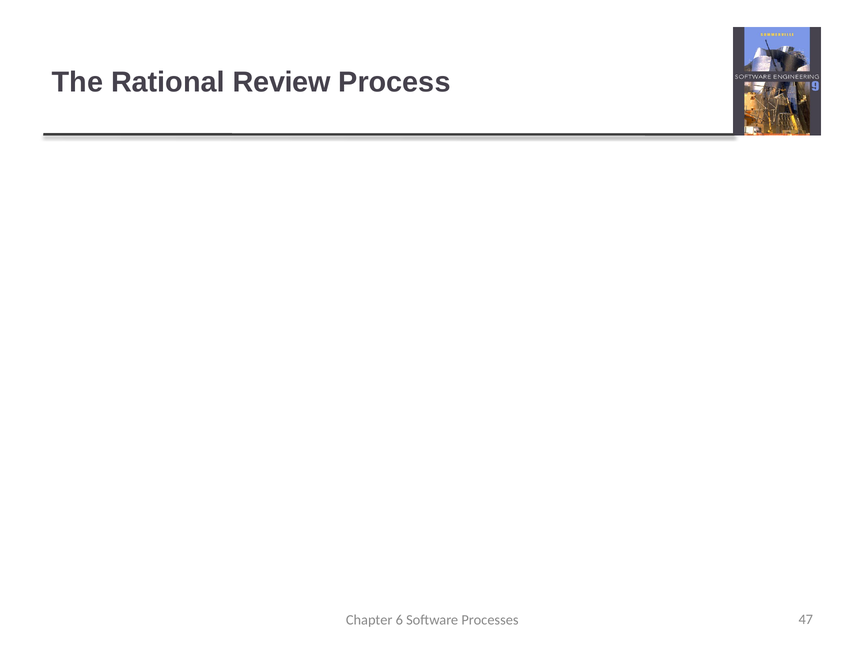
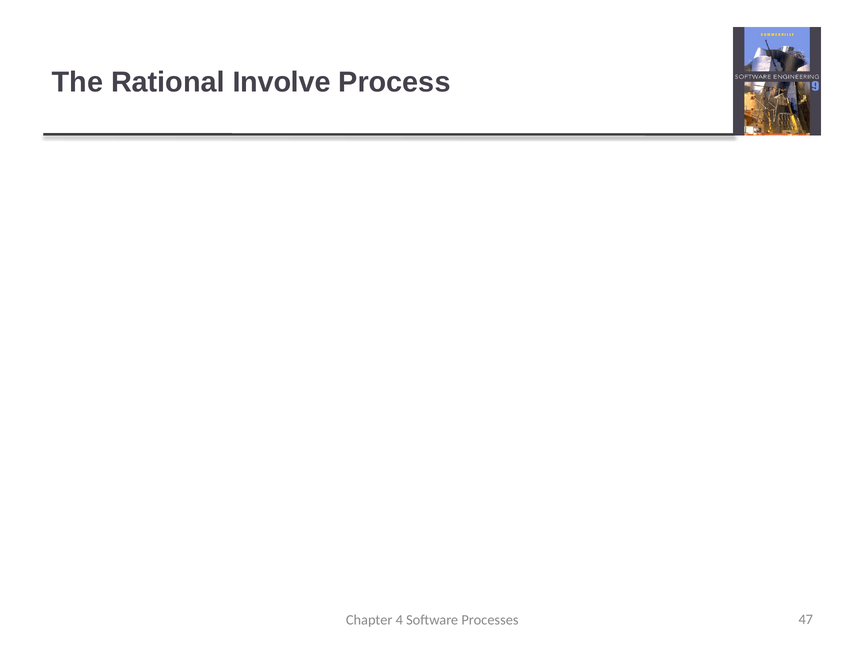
Review: Review -> Involve (282, 82)
6: 6 -> 4 (399, 620)
